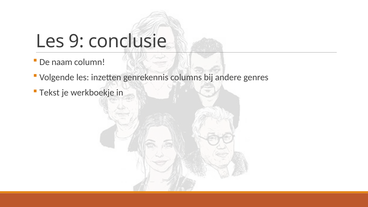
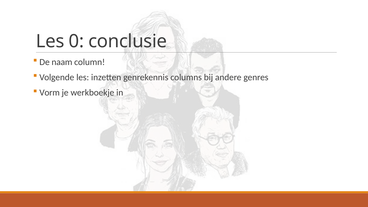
9: 9 -> 0 (76, 41)
Tekst: Tekst -> Vorm (50, 93)
